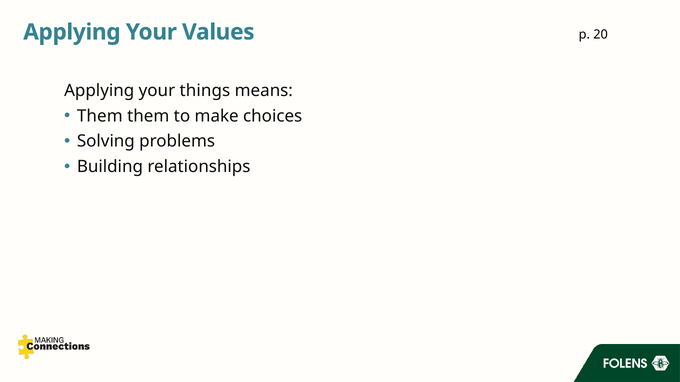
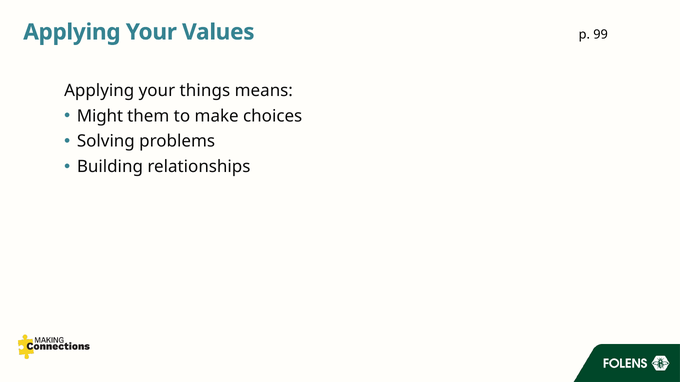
20: 20 -> 99 (601, 35)
Them: Them -> Might (100, 116)
